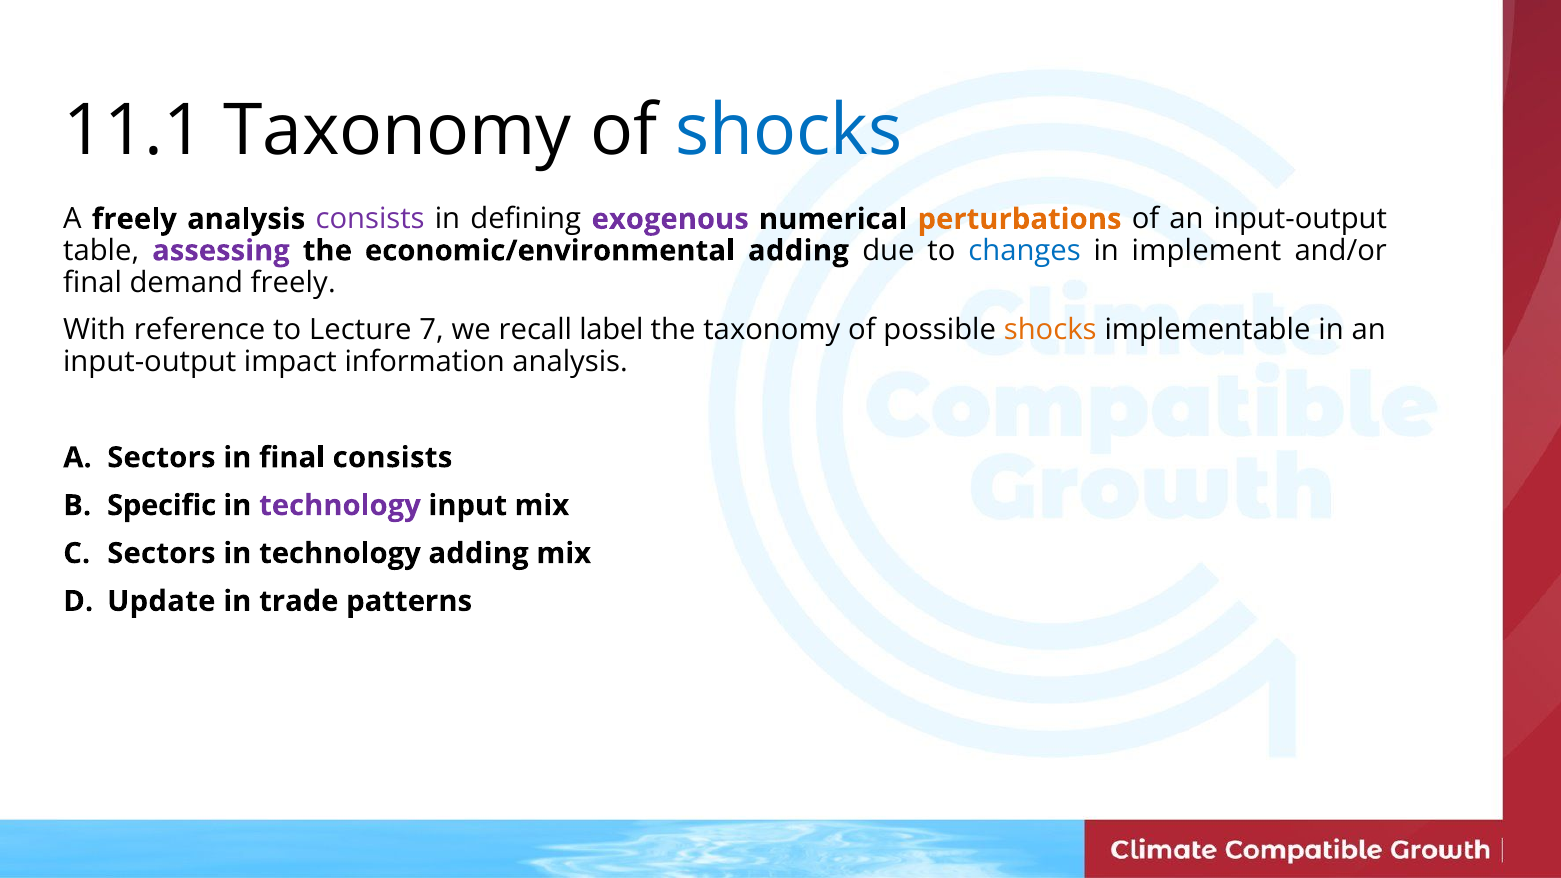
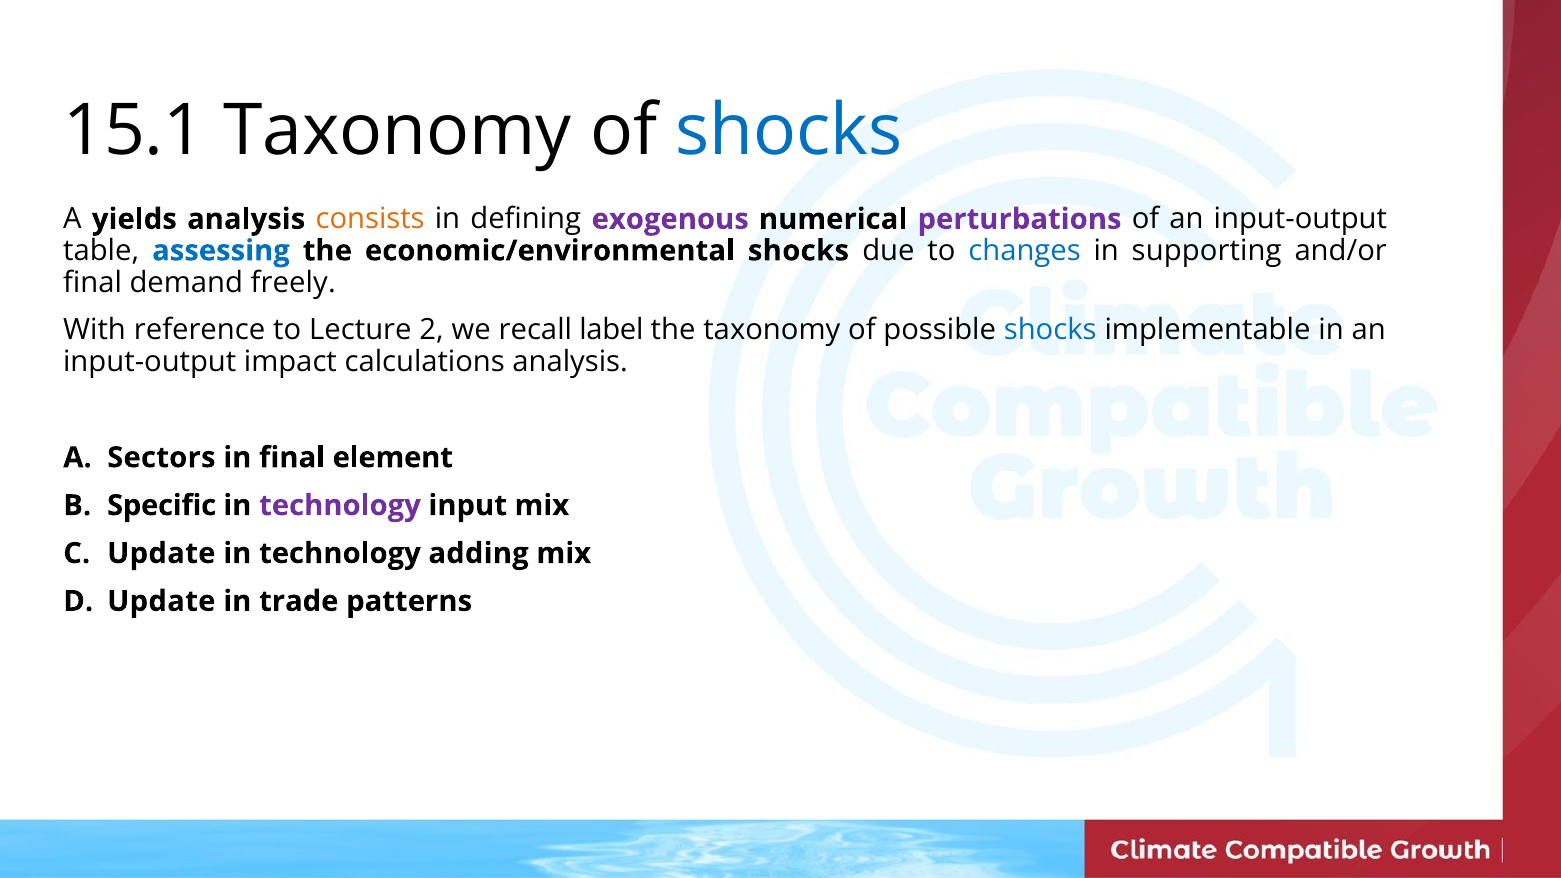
11.1: 11.1 -> 15.1 (134, 131)
A freely: freely -> yields (134, 219)
consists colour: purple -> orange (370, 219)
perturbations colour: orange -> purple (1020, 219)
assessing colour: purple -> blue (221, 251)
economic/environmental adding: adding -> shocks (798, 251)
implement: implement -> supporting (1207, 251)
7: 7 -> 2 (432, 330)
shocks colour: orange -> blue (1050, 330)
information: information -> calculations (425, 362)
final consists: consists -> element (393, 458)
Sectors: Sectors -> Update (161, 553)
